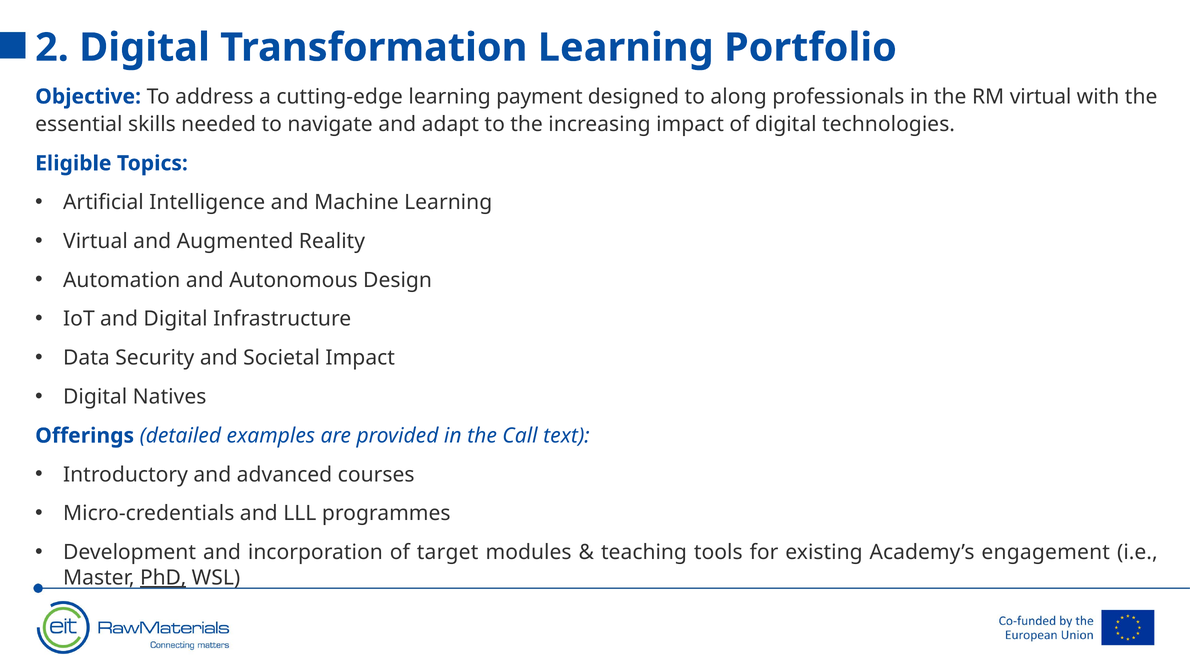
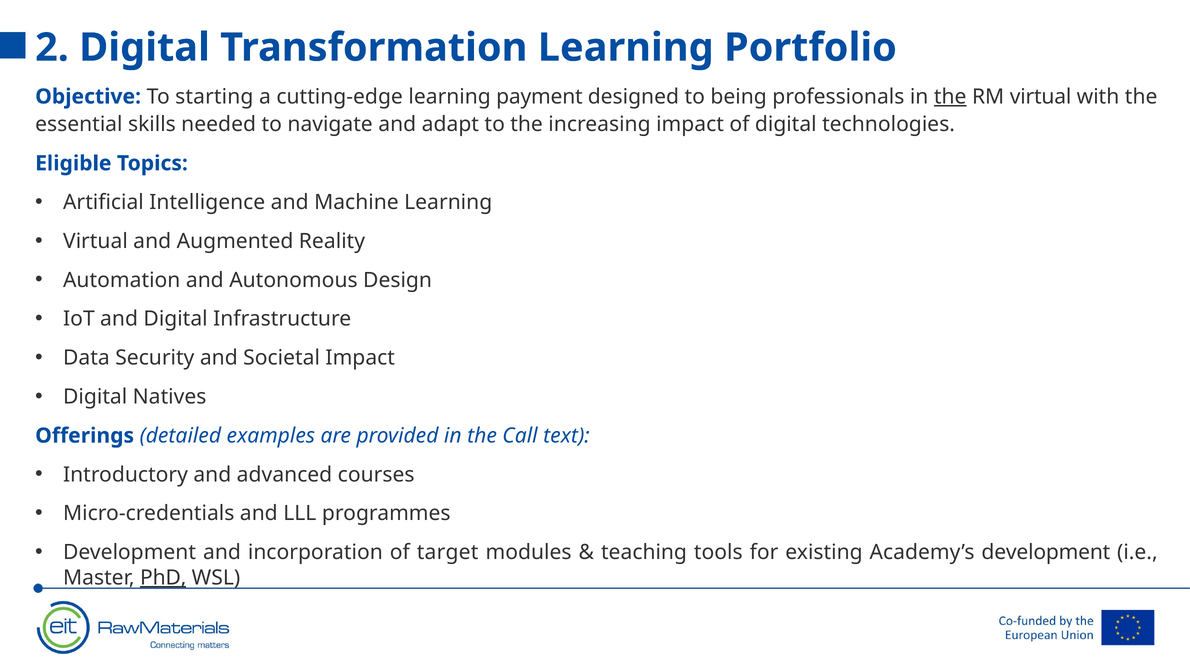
address: address -> starting (214, 97)
along: along -> being (739, 97)
the underline: none -> present (950, 97)
Academy’s engagement: engagement -> development (1046, 553)
